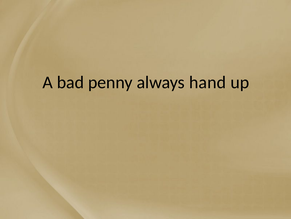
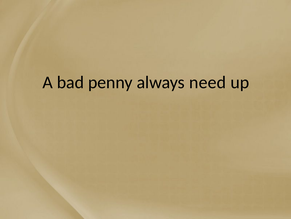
hand: hand -> need (208, 82)
